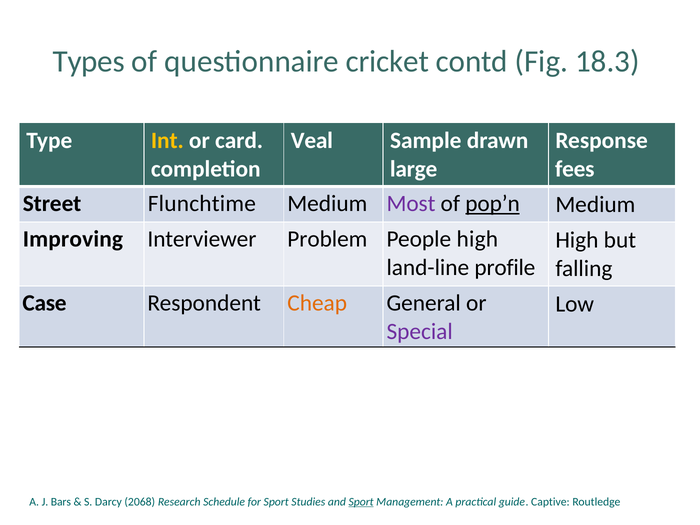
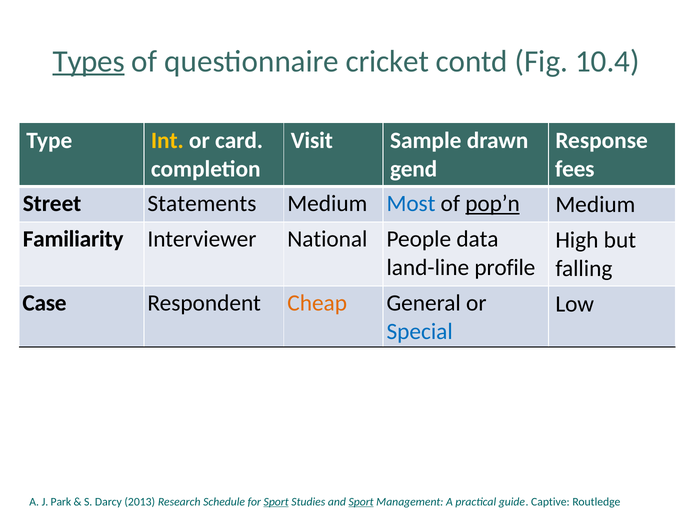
Types underline: none -> present (89, 61)
18.3: 18.3 -> 10.4 (607, 61)
Veal: Veal -> Visit (312, 140)
large: large -> gend (414, 169)
Flunchtime: Flunchtime -> Statements (202, 204)
Most colour: purple -> blue (411, 204)
Improving: Improving -> Familiarity (73, 239)
Problem: Problem -> National (327, 239)
People high: high -> data (478, 239)
Special colour: purple -> blue (420, 332)
Bars: Bars -> Park (61, 502)
2068: 2068 -> 2013 (140, 502)
Sport underline: none -> present (276, 502)
